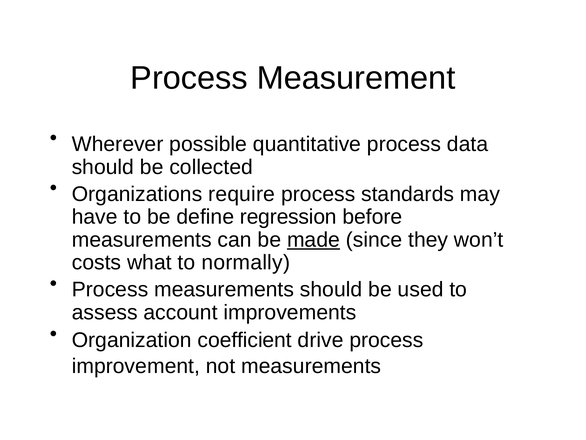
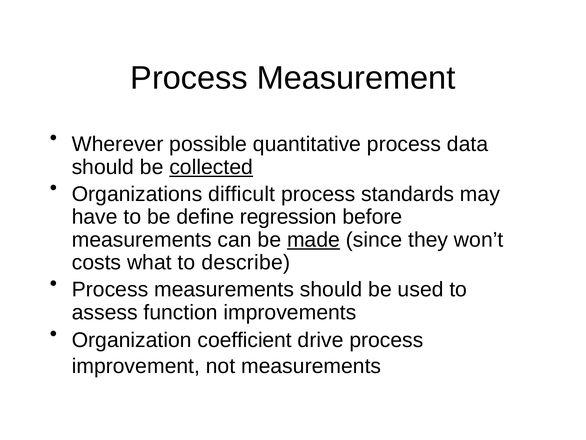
collected underline: none -> present (211, 167)
require: require -> difficult (242, 194)
normally: normally -> describe (246, 262)
account: account -> function (181, 312)
